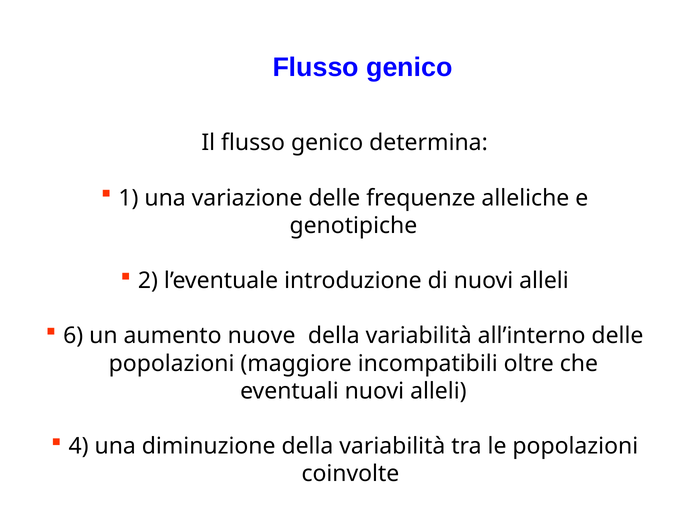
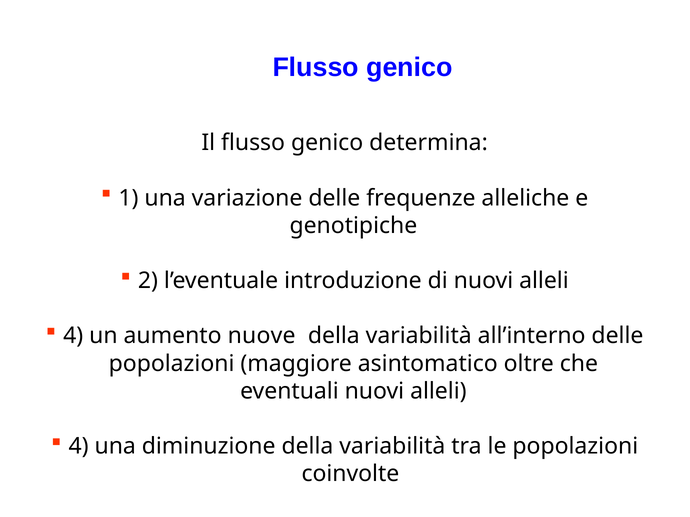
6: 6 -> 4 (73, 336)
incompatibili: incompatibili -> asintomatico (428, 364)
